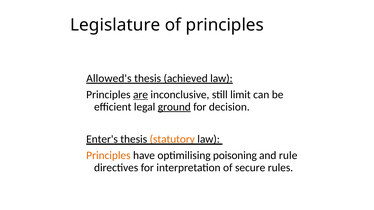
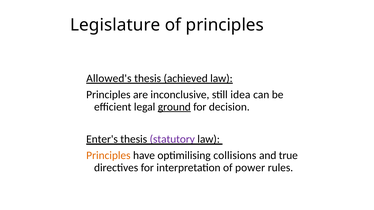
are underline: present -> none (141, 95)
limit: limit -> idea (240, 95)
statutory colour: orange -> purple (172, 140)
poisoning: poisoning -> collisions (235, 156)
rule: rule -> true (288, 156)
secure: secure -> power (250, 168)
